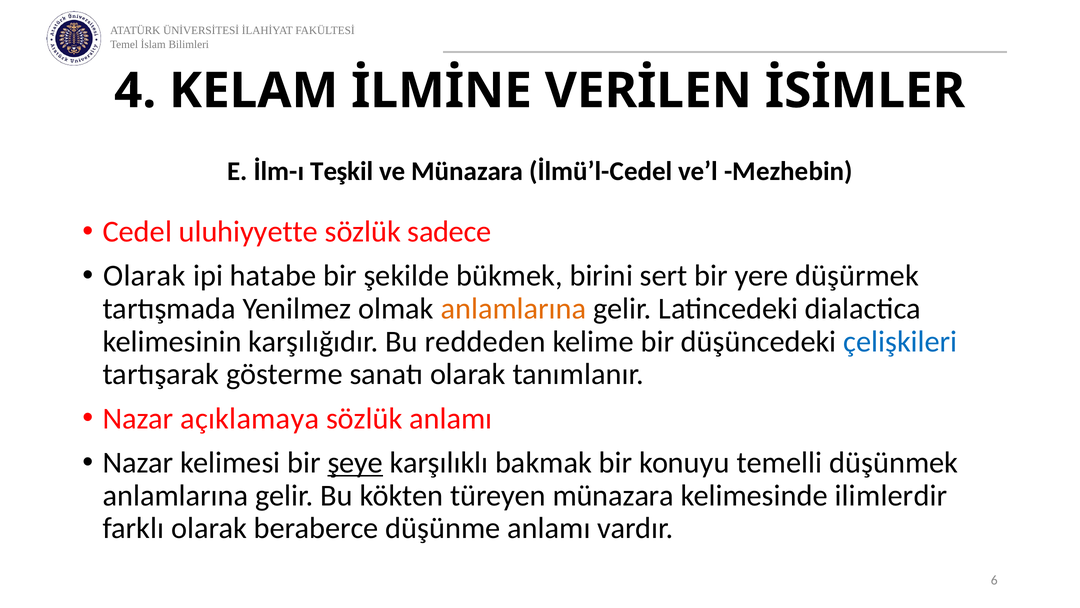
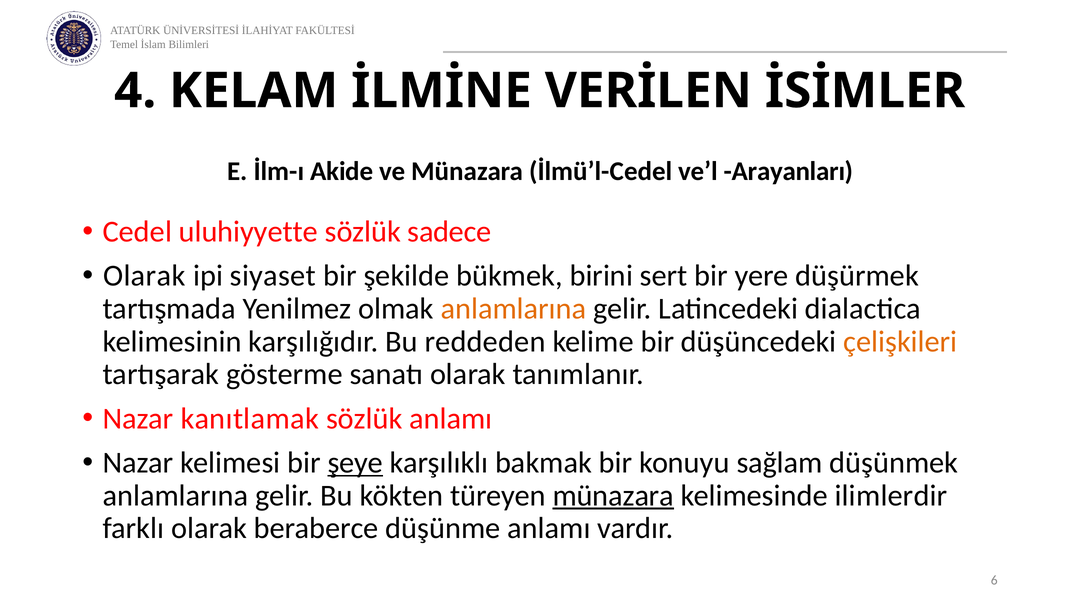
Teşkil: Teşkil -> Akide (342, 171)
Mezhebin: Mezhebin -> Arayanları (789, 171)
hatabe: hatabe -> siyaset (273, 276)
çelişkileri colour: blue -> orange (900, 341)
açıklamaya: açıklamaya -> kanıtlamak (250, 418)
temelli: temelli -> sağlam (780, 462)
münazara underline: none -> present (613, 495)
